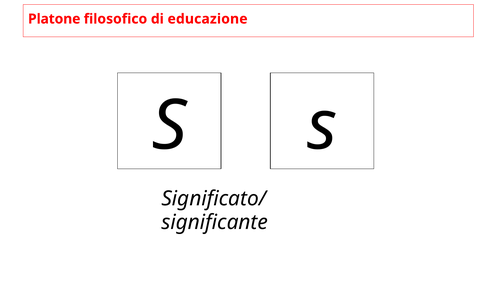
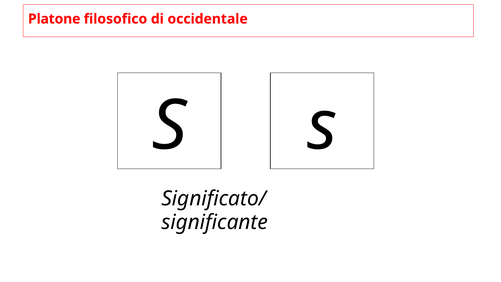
educazione: educazione -> occidentale (208, 19)
